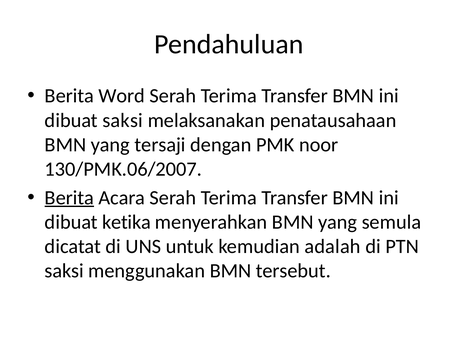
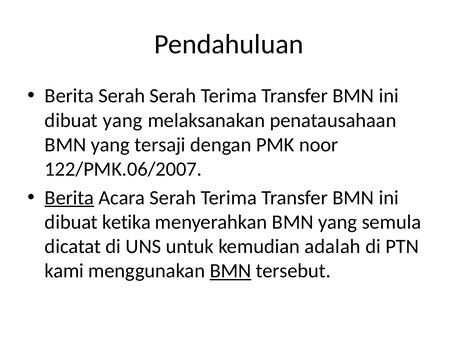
Berita Word: Word -> Serah (122, 96)
dibuat saksi: saksi -> yang (123, 121)
130/PMK.06/2007: 130/PMK.06/2007 -> 122/PMK.06/2007 (123, 169)
saksi: saksi -> kami (64, 271)
BMN underline: none -> present (230, 271)
